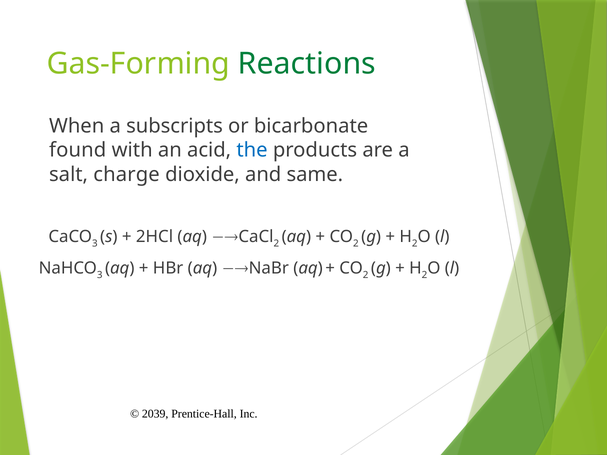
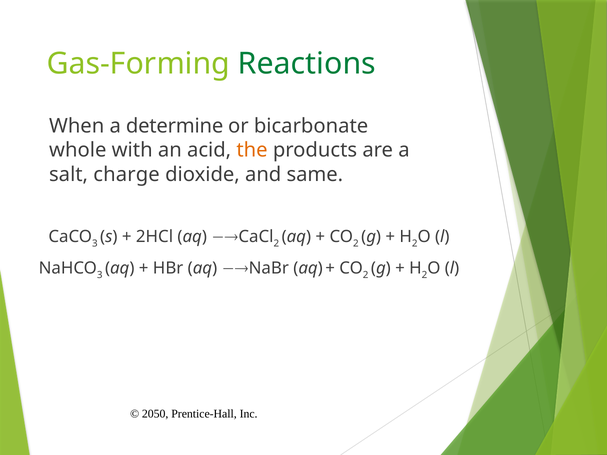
subscripts: subscripts -> determine (175, 126)
found: found -> whole (78, 150)
the colour: blue -> orange (252, 150)
2039: 2039 -> 2050 (155, 414)
